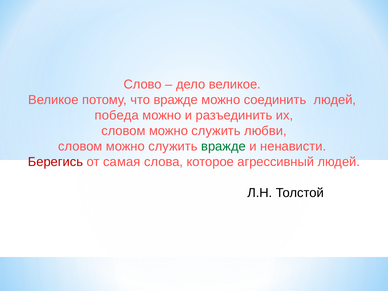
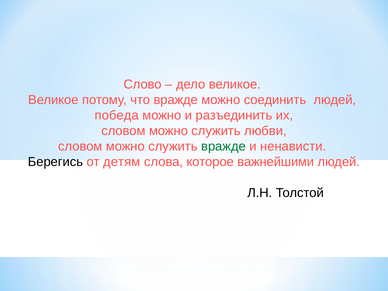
Берегись colour: red -> black (55, 162)
самая: самая -> детям (122, 162)
агрессивный: агрессивный -> важнейшими (276, 162)
